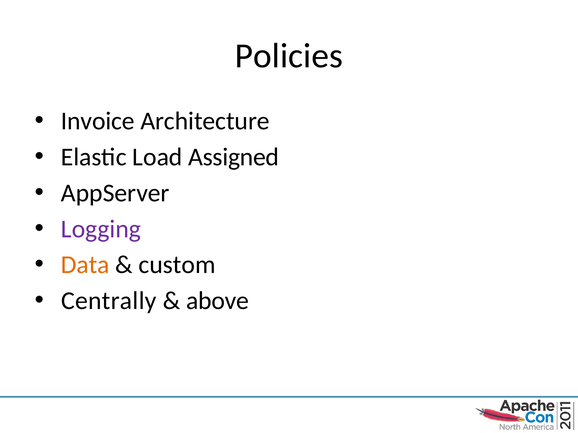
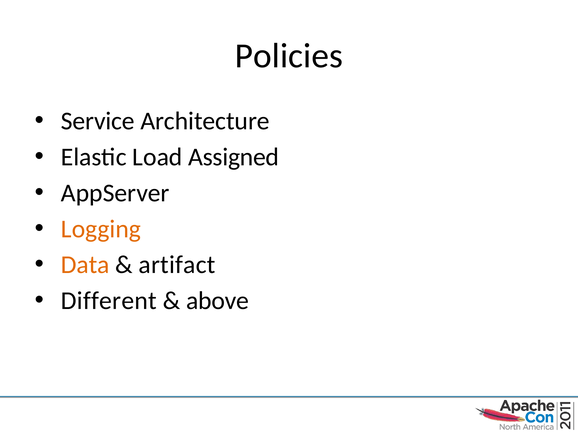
Invoice: Invoice -> Service (98, 121)
Logging colour: purple -> orange (101, 229)
custom: custom -> artifact (177, 265)
Centrally: Centrally -> Different (109, 301)
